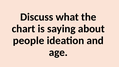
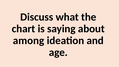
people: people -> among (29, 41)
